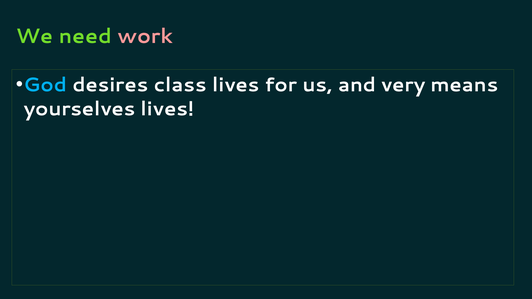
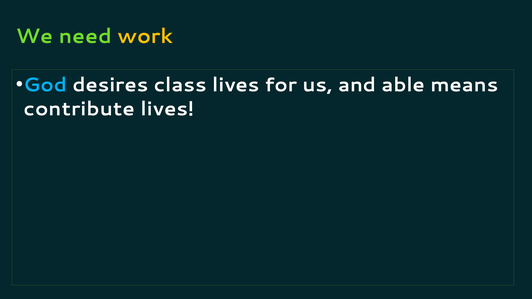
work colour: pink -> yellow (145, 36)
very: very -> able (403, 85)
yourselves: yourselves -> contribute (79, 109)
